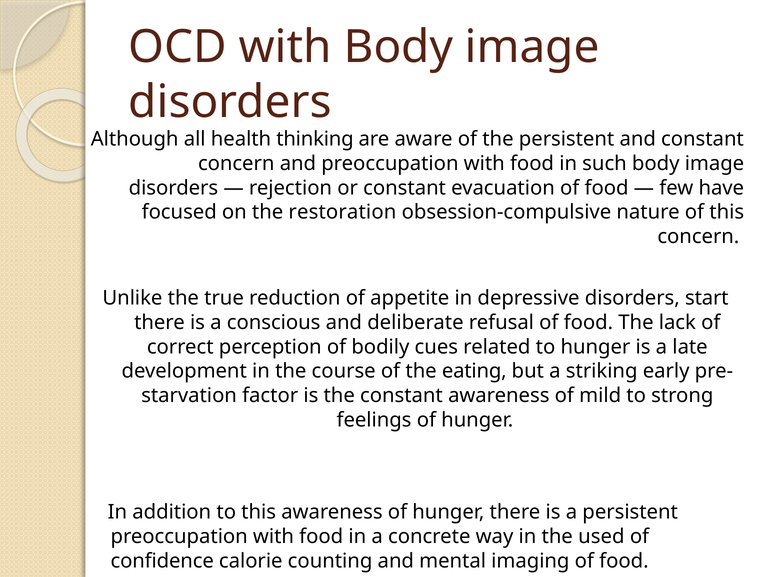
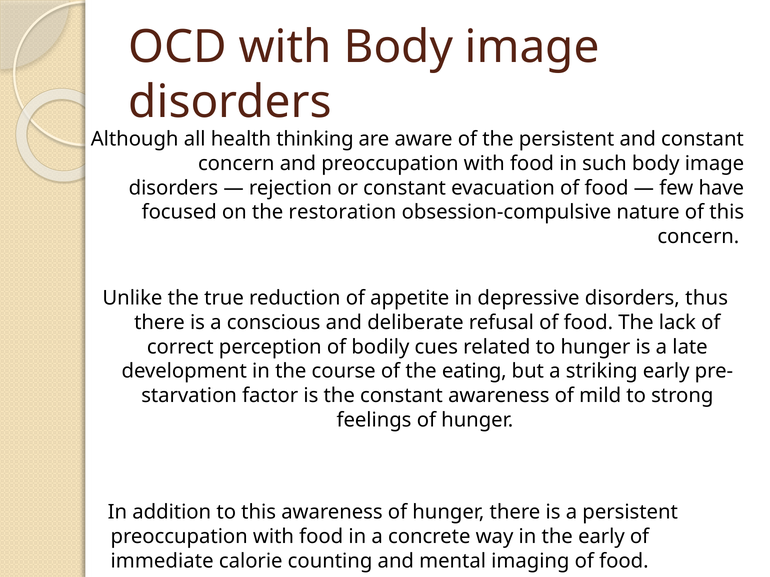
start: start -> thus (707, 298)
the used: used -> early (601, 537)
confidence: confidence -> immediate (162, 561)
